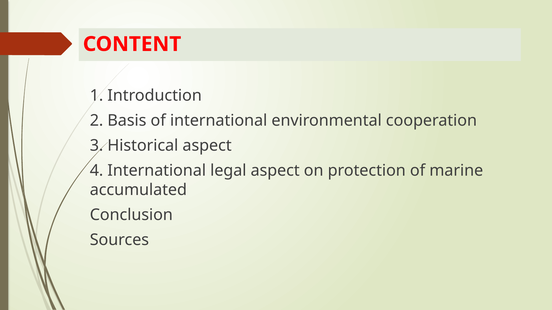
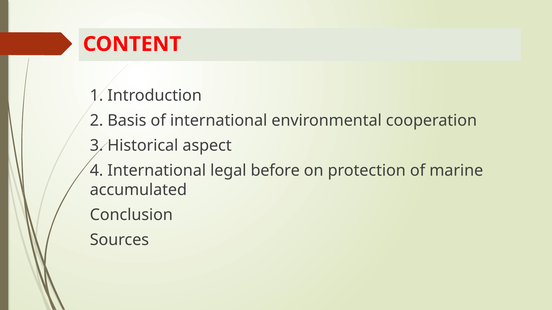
legal aspect: aspect -> before (275, 171)
